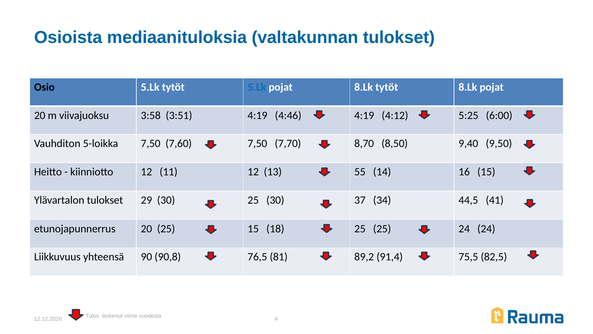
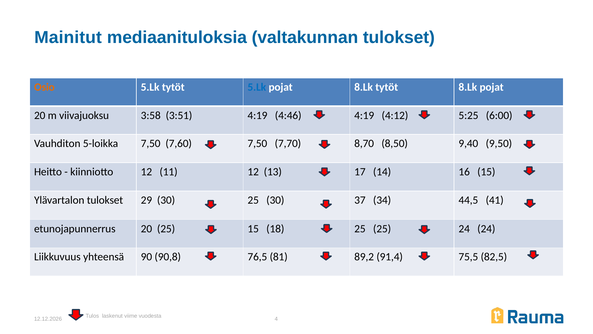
Osioista: Osioista -> Mainitut (68, 37)
Osio colour: black -> orange (44, 87)
55: 55 -> 17 (360, 172)
